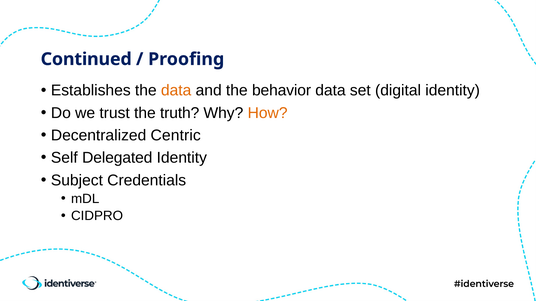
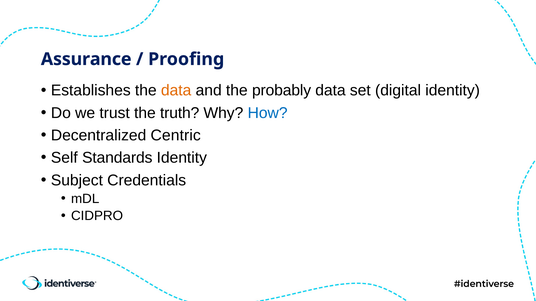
Continued: Continued -> Assurance (86, 59)
behavior: behavior -> probably (282, 91)
How colour: orange -> blue (268, 113)
Delegated: Delegated -> Standards (117, 158)
